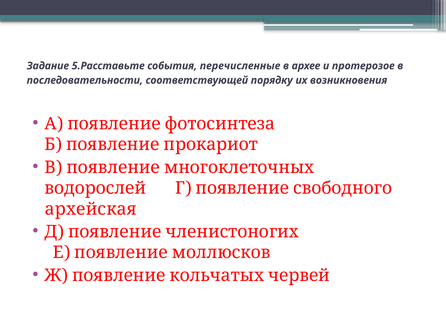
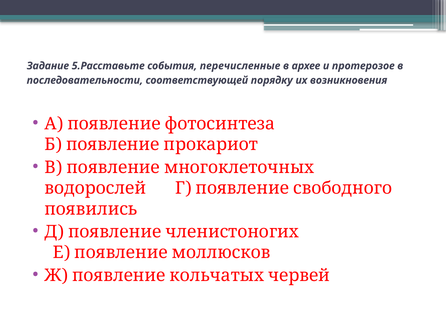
архейская: архейская -> появились (91, 209)
